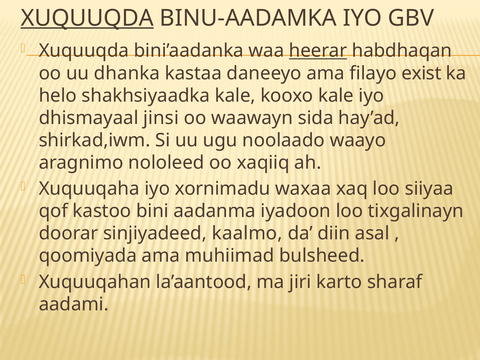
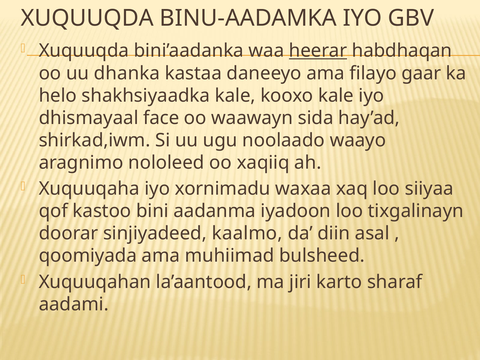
XUQUUQDA underline: present -> none (87, 18)
exist: exist -> gaar (421, 73)
jinsi: jinsi -> face (161, 118)
